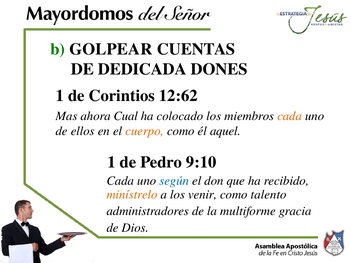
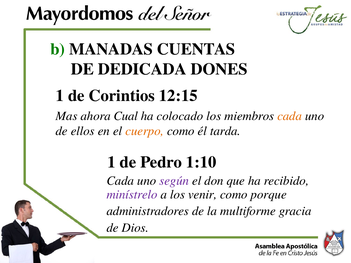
GOLPEAR: GOLPEAR -> MANADAS (111, 49)
12:62: 12:62 -> 12:15 (178, 96)
aquel: aquel -> tarda (225, 131)
9:10: 9:10 -> 1:10 (201, 162)
según colour: blue -> purple (174, 181)
minístrelo colour: orange -> purple (132, 195)
talento: talento -> porque (269, 195)
